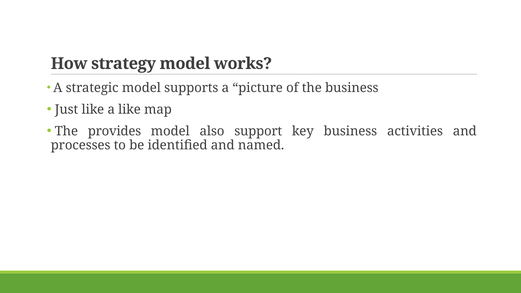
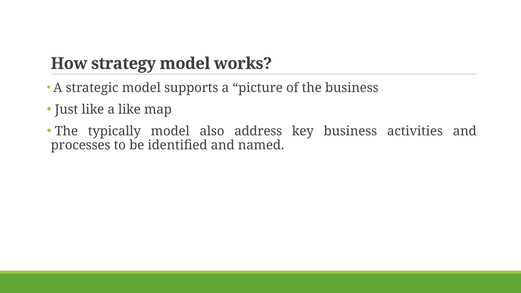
provides: provides -> typically (114, 131)
support: support -> address (258, 131)
